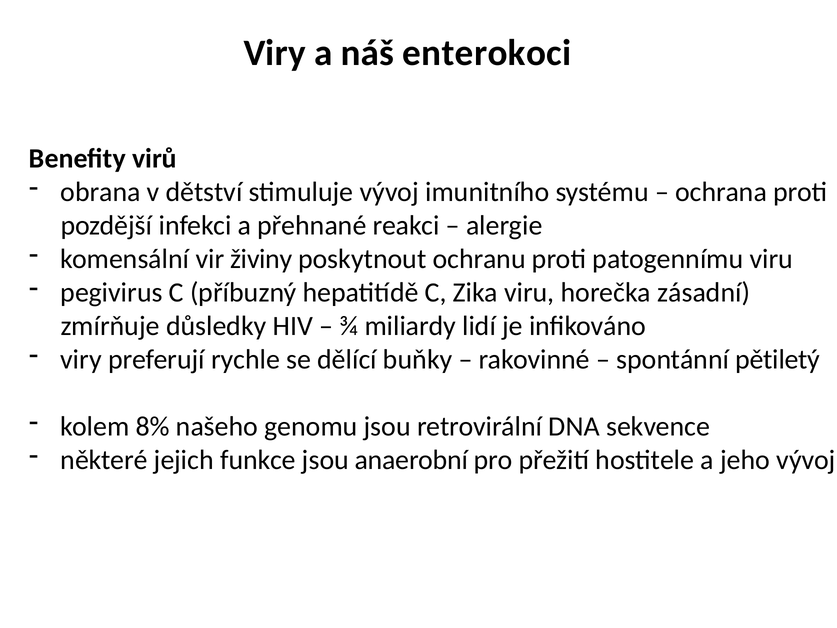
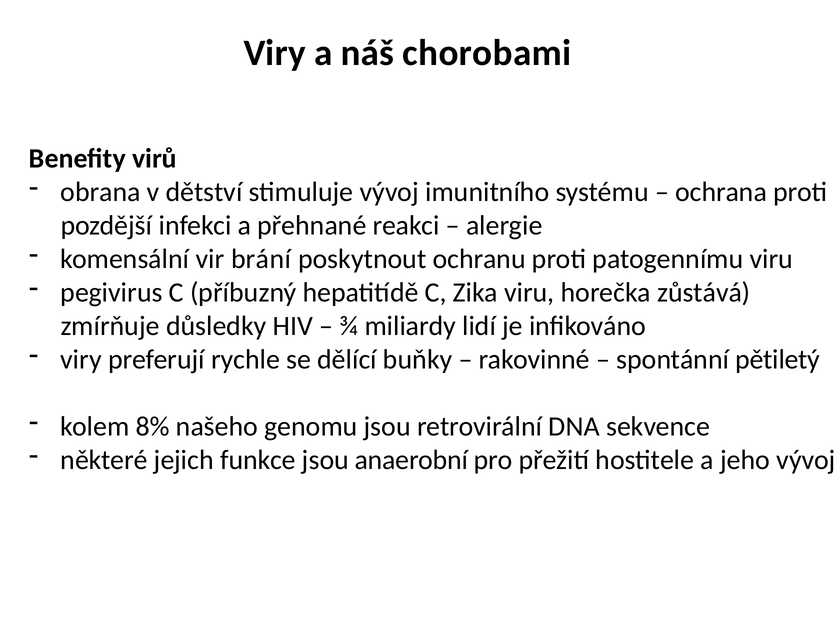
enterokoci: enterokoci -> chorobami (487, 53)
živiny: živiny -> brání (261, 259)
zásadní: zásadní -> zůstává (704, 293)
